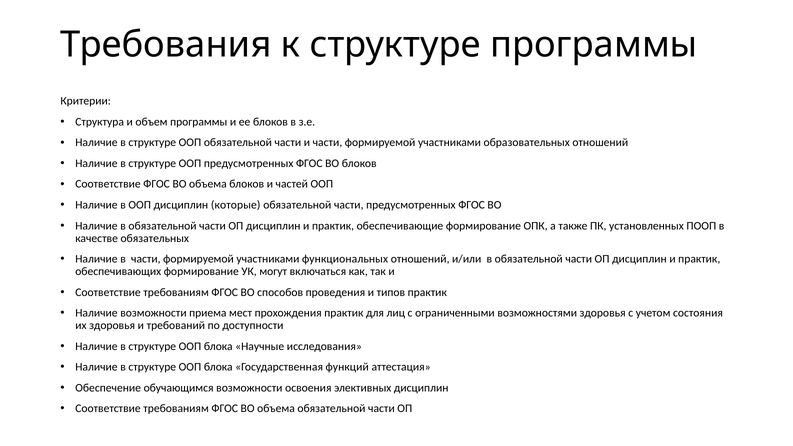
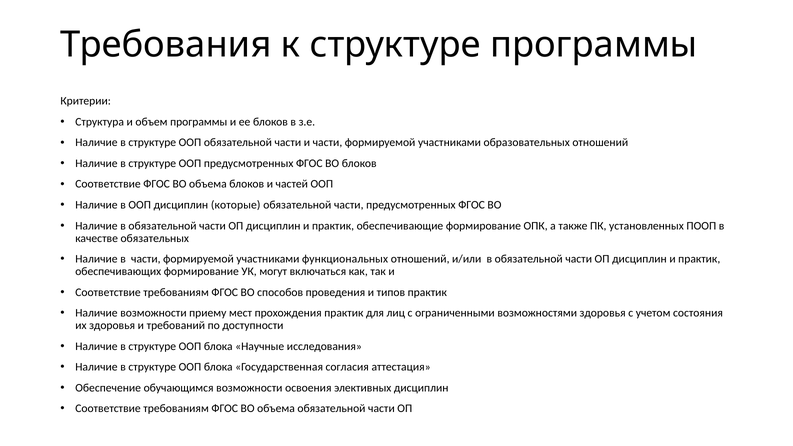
приема: приема -> приему (208, 313)
функций: функций -> согласия (347, 367)
